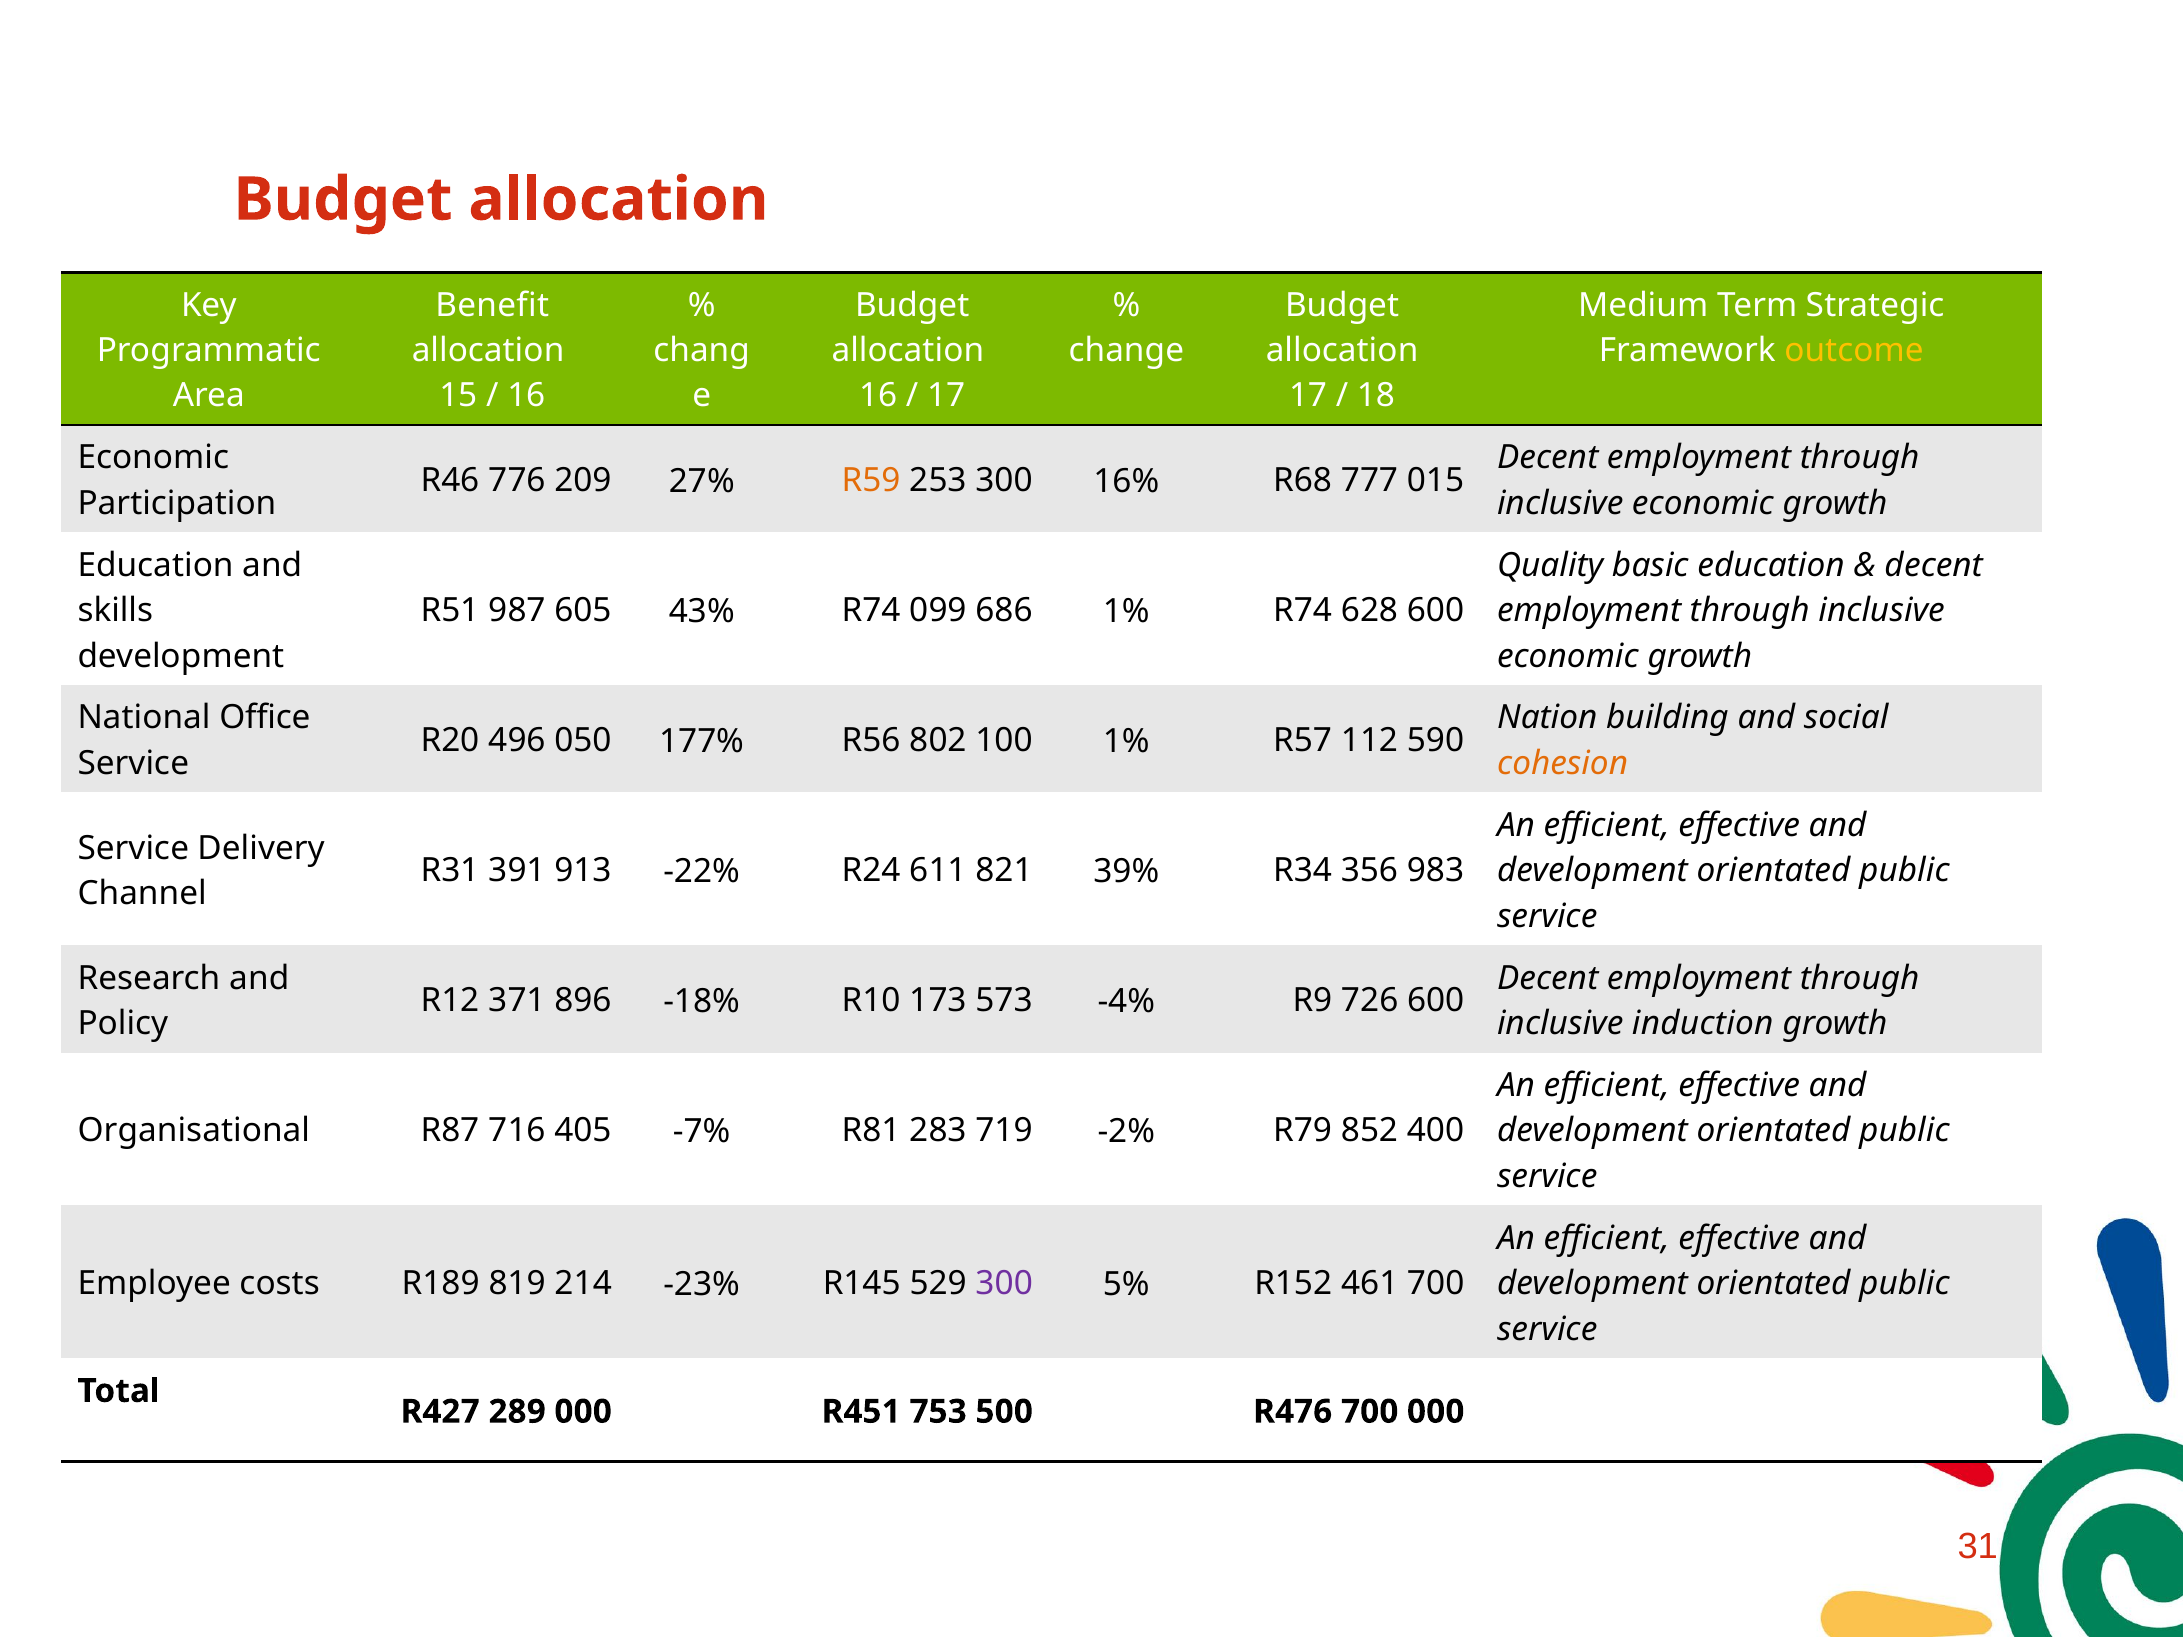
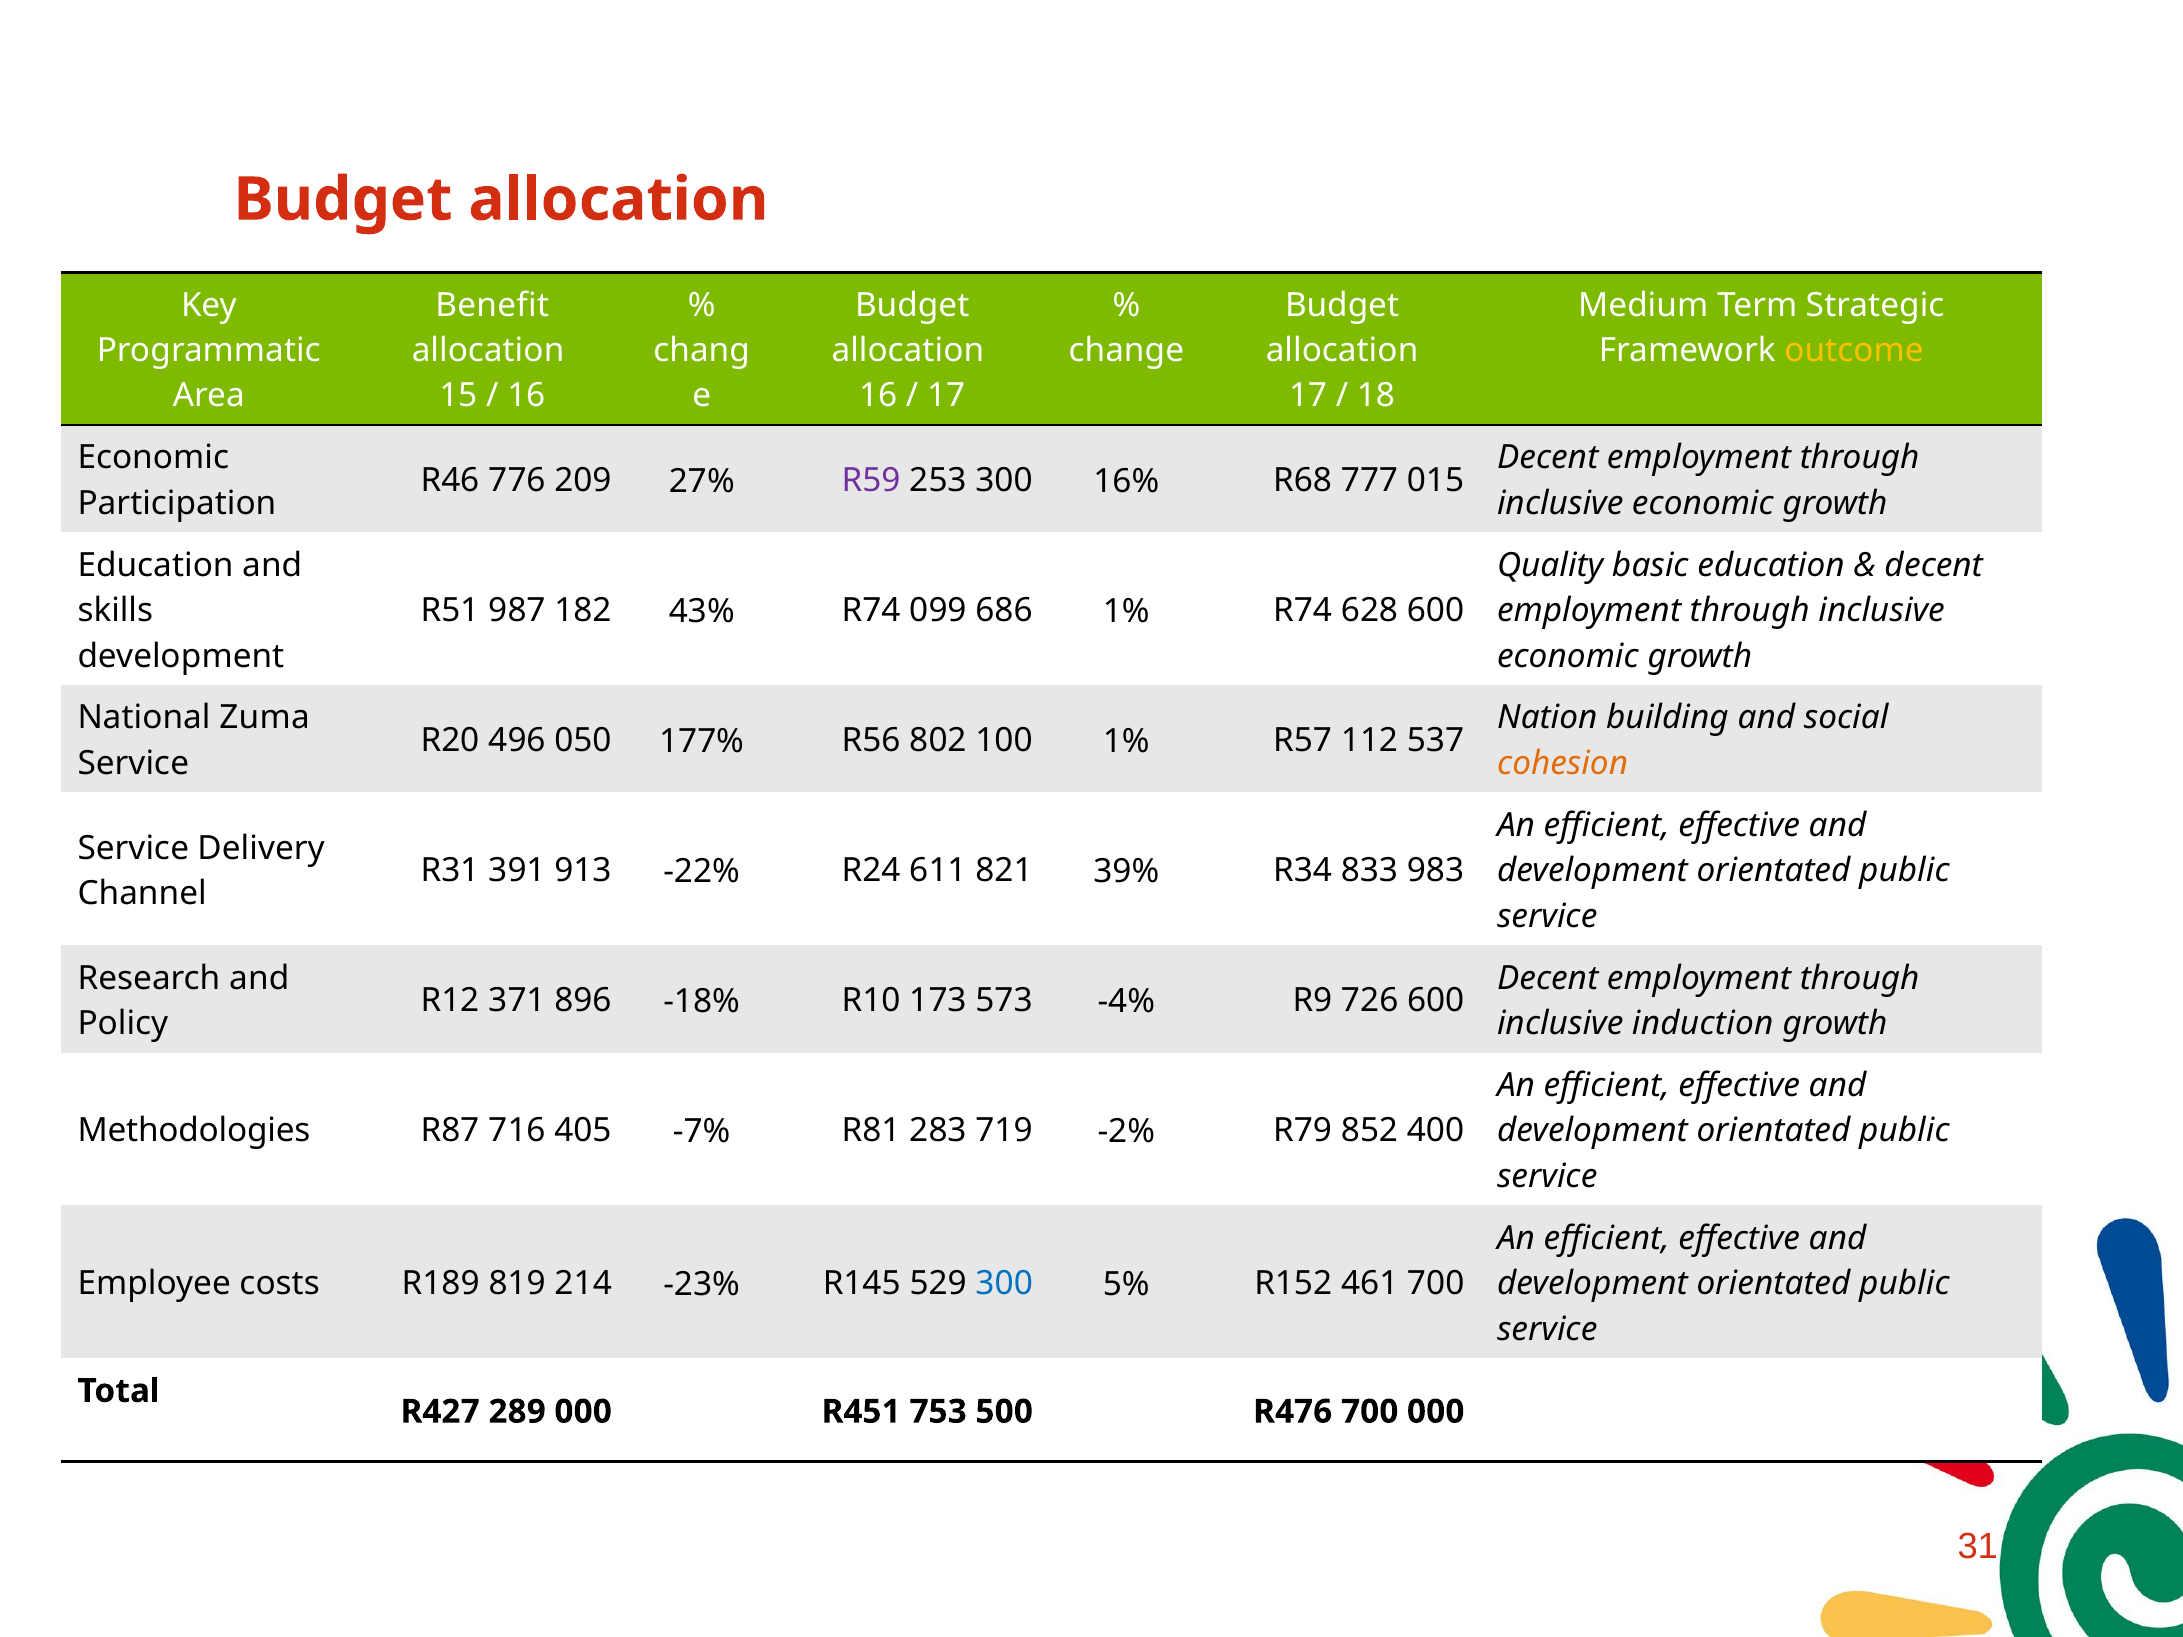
R59 colour: orange -> purple (871, 481)
605: 605 -> 182 (583, 611)
Office: Office -> Zuma (265, 718)
590: 590 -> 537 (1436, 741)
356: 356 -> 833 (1369, 871)
Organisational: Organisational -> Methodologies (194, 1131)
300 colour: purple -> blue (1004, 1284)
